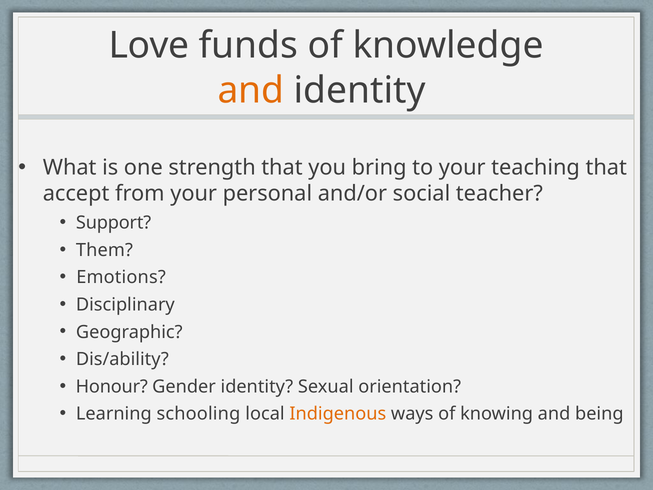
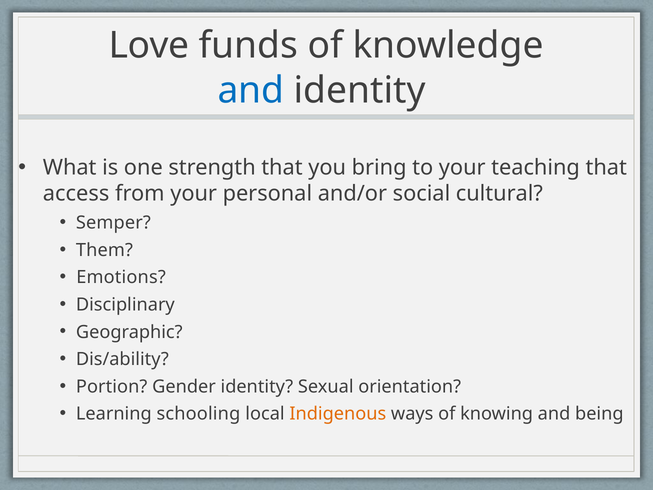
and colour: orange -> blue (251, 90)
accept: accept -> access (76, 194)
teacher: teacher -> cultural (499, 194)
Support: Support -> Semper (113, 223)
Honour: Honour -> Portion (112, 386)
